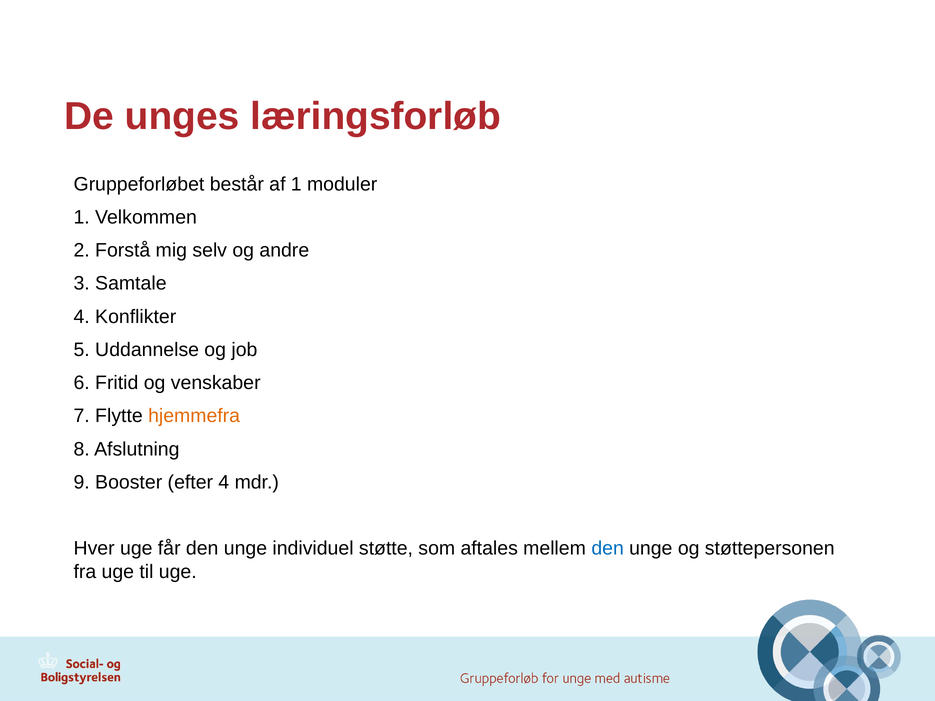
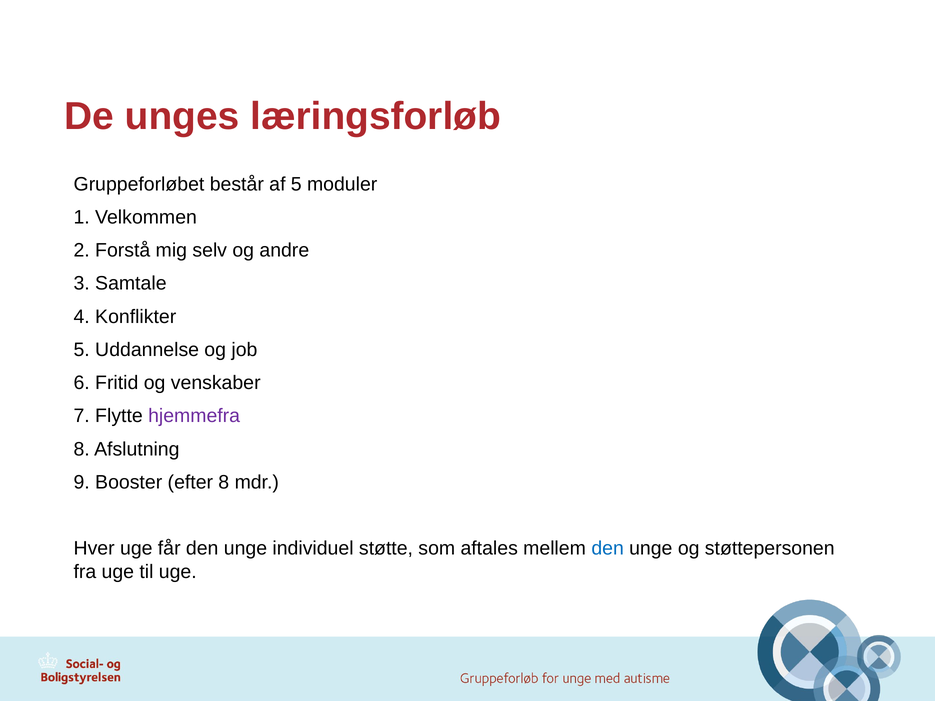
af 1: 1 -> 5 (296, 184)
hjemmefra colour: orange -> purple (194, 416)
efter 4: 4 -> 8 (224, 482)
